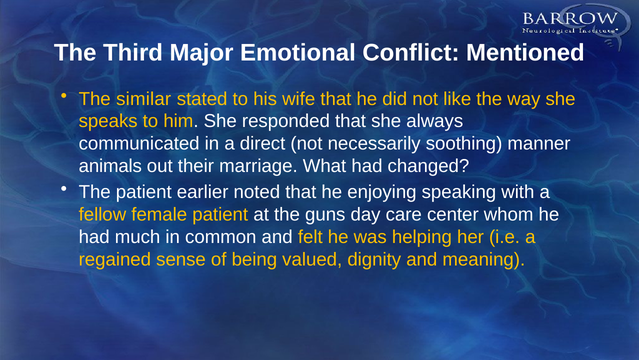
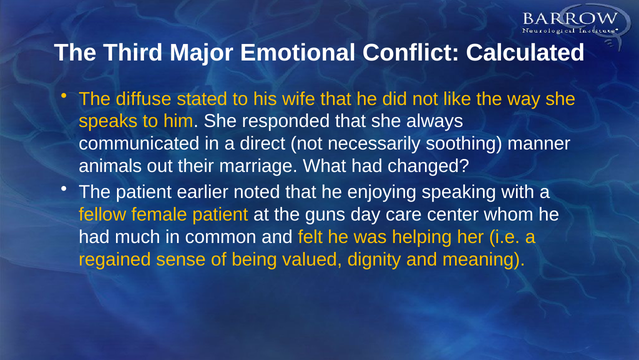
Mentioned: Mentioned -> Calculated (525, 53)
similar: similar -> diffuse (144, 99)
